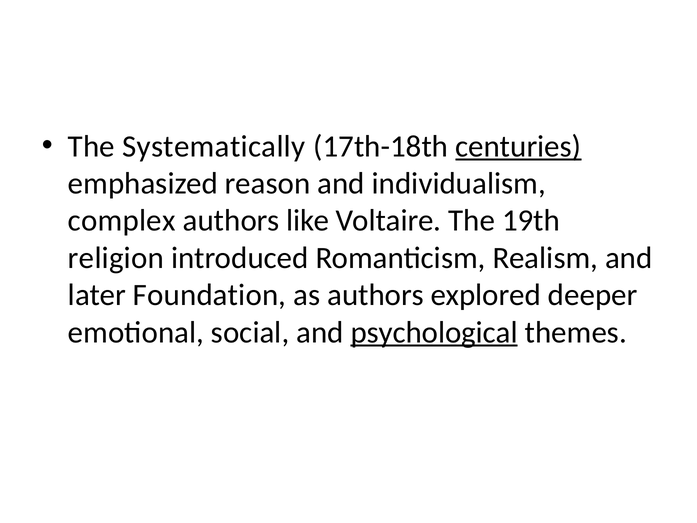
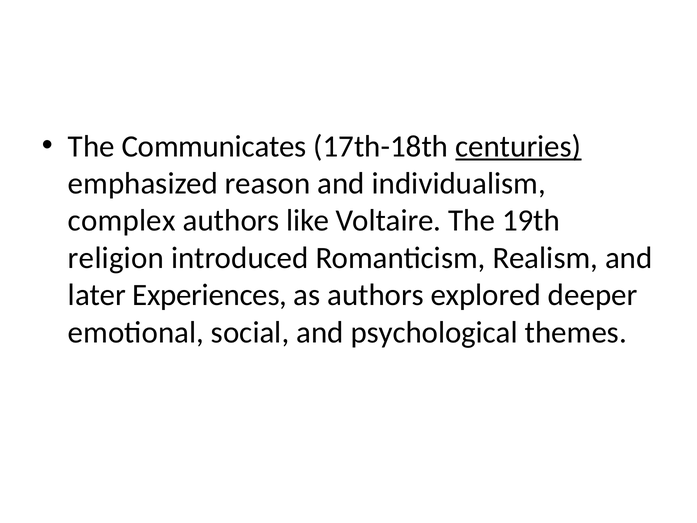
Systematically: Systematically -> Communicates (214, 146)
Foundation: Foundation -> Experiences (210, 295)
psychological underline: present -> none (434, 332)
